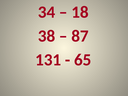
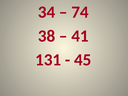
18: 18 -> 74 (80, 12)
87: 87 -> 41 (80, 36)
65: 65 -> 45 (83, 60)
